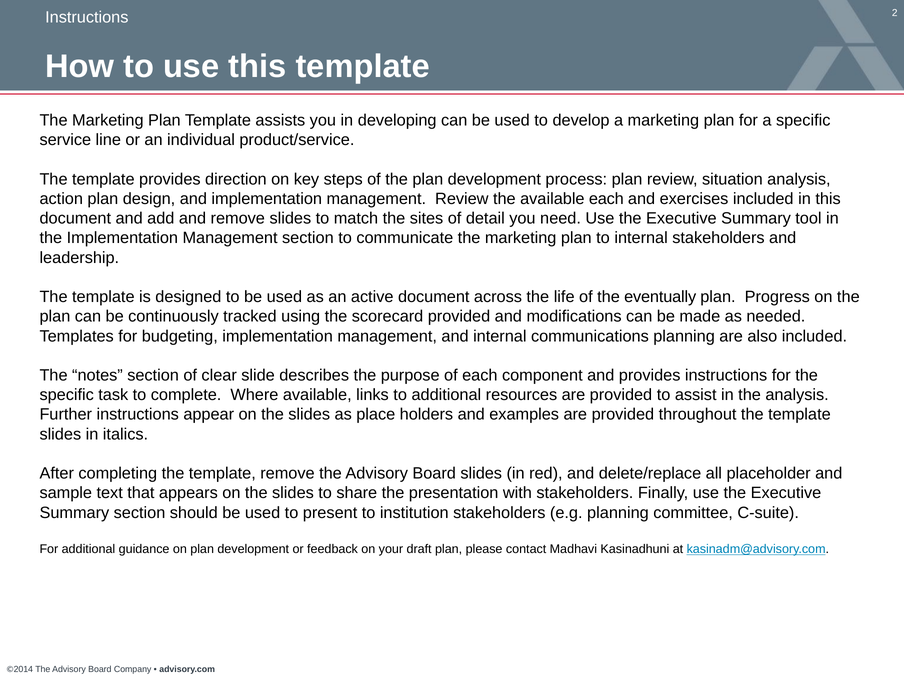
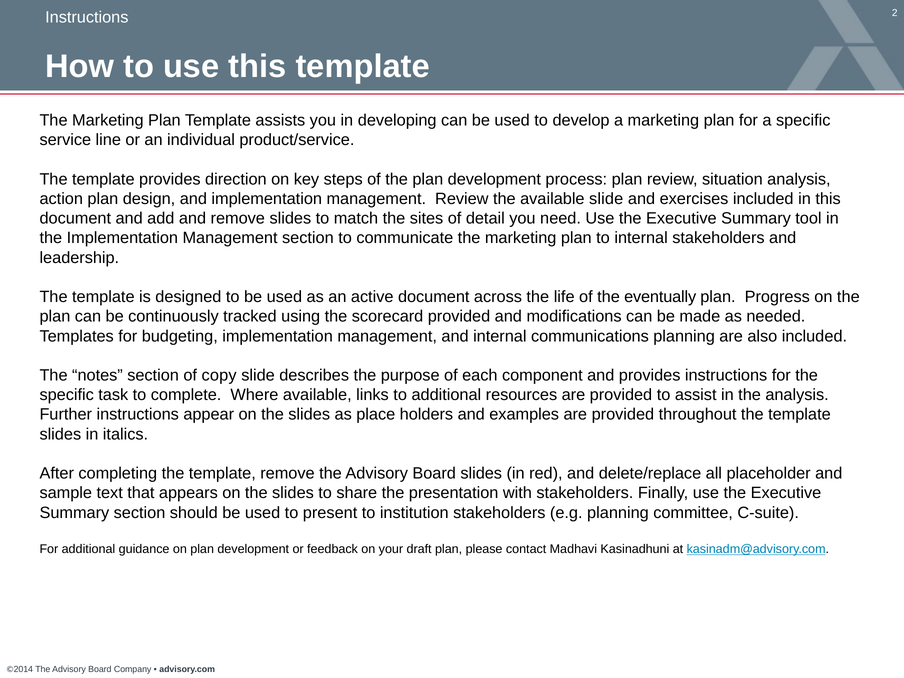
available each: each -> slide (606, 199)
clear: clear -> copy (219, 375)
